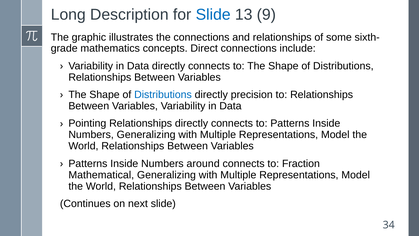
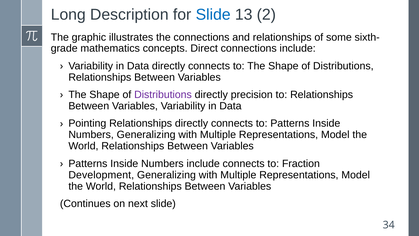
9: 9 -> 2 (266, 15)
Distributions colour: blue -> purple (163, 95)
Numbers around: around -> include (203, 163)
Mathematical: Mathematical -> Development (101, 175)
